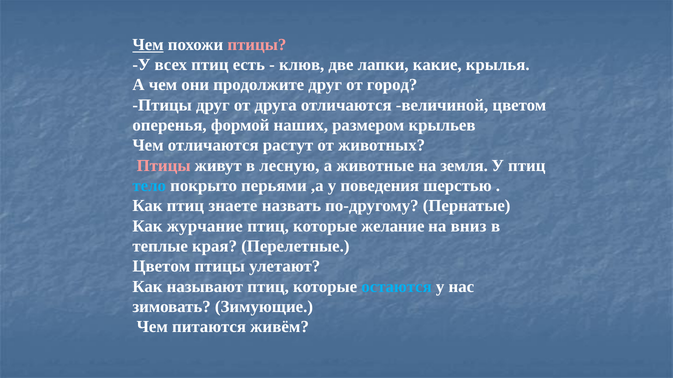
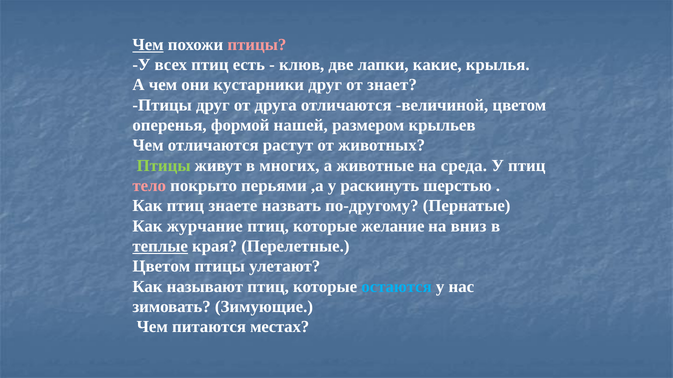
продолжите: продолжите -> кустарники (259, 85)
город: город -> знает (392, 85)
наших: наших -> нашей (301, 125)
Птицы colour: pink -> light green (164, 166)
лесную: лесную -> многих (289, 166)
земля: земля -> среда (464, 166)
тело colour: light blue -> pink (149, 186)
поведения: поведения -> раскинуть (380, 186)
теплые underline: none -> present (160, 247)
живём: живём -> местах (280, 327)
